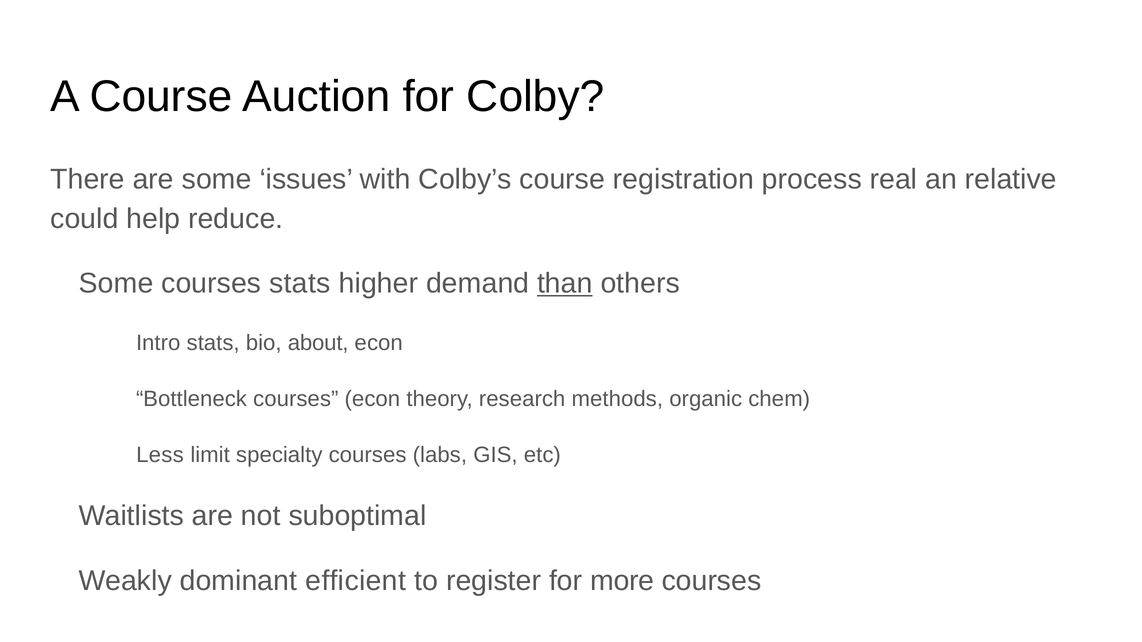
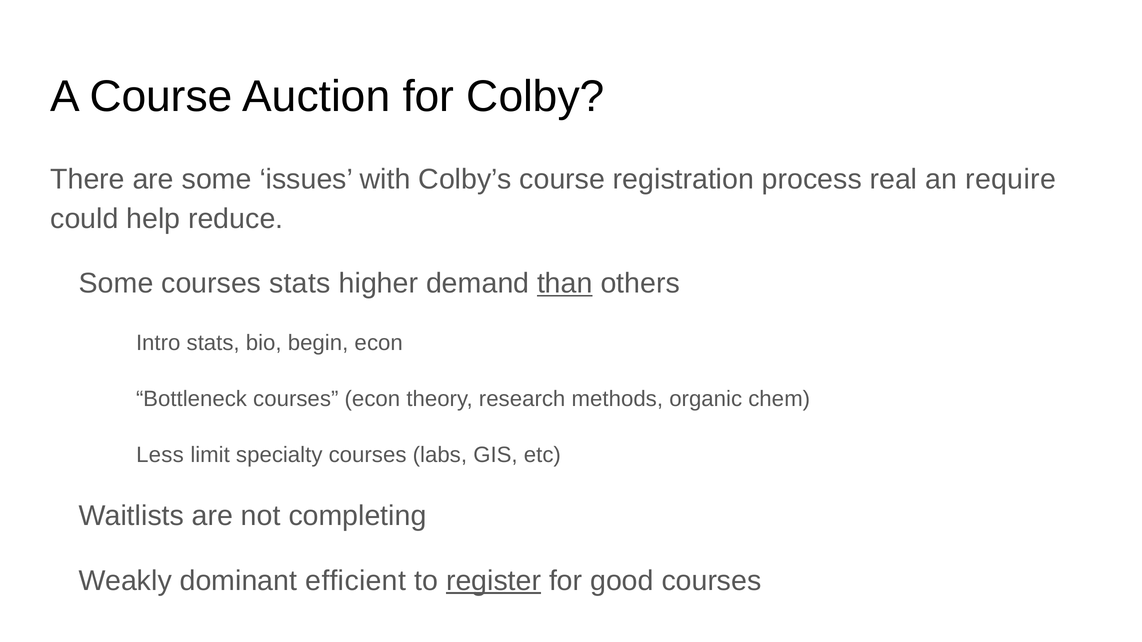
relative: relative -> require (1011, 180)
about: about -> begin (318, 343)
suboptimal: suboptimal -> completing (357, 516)
register underline: none -> present (494, 581)
more: more -> good (622, 581)
